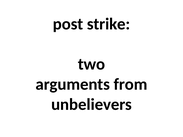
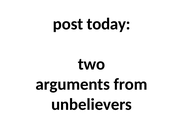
strike: strike -> today (109, 24)
